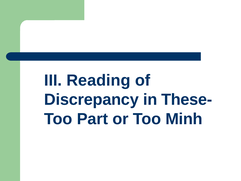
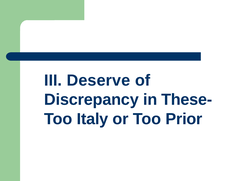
Reading: Reading -> Deserve (98, 80)
Part: Part -> Italy (92, 119)
Minh: Minh -> Prior (184, 119)
